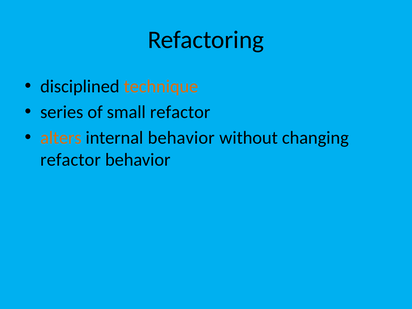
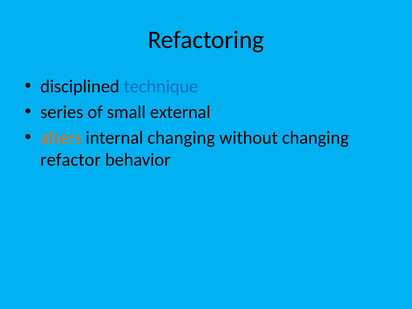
technique colour: orange -> blue (161, 86)
small refactor: refactor -> external (180, 112)
internal behavior: behavior -> changing (181, 138)
